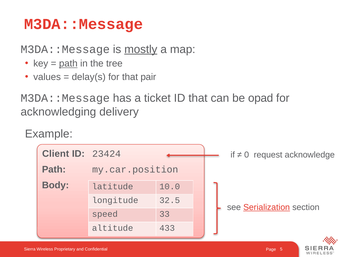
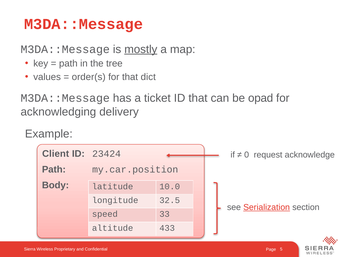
path underline: present -> none (68, 64)
delay(s: delay(s -> order(s (89, 77)
pair: pair -> dict (148, 77)
